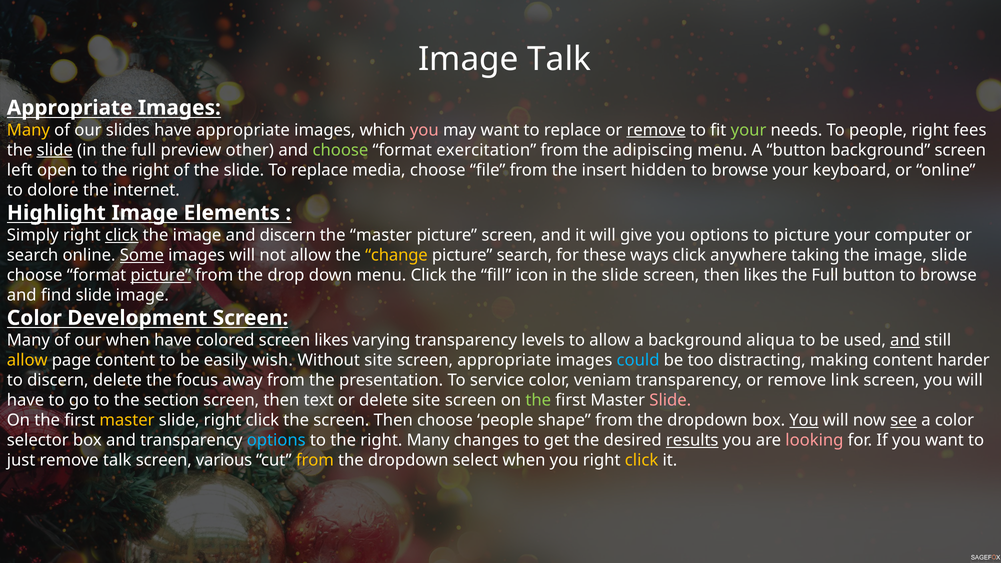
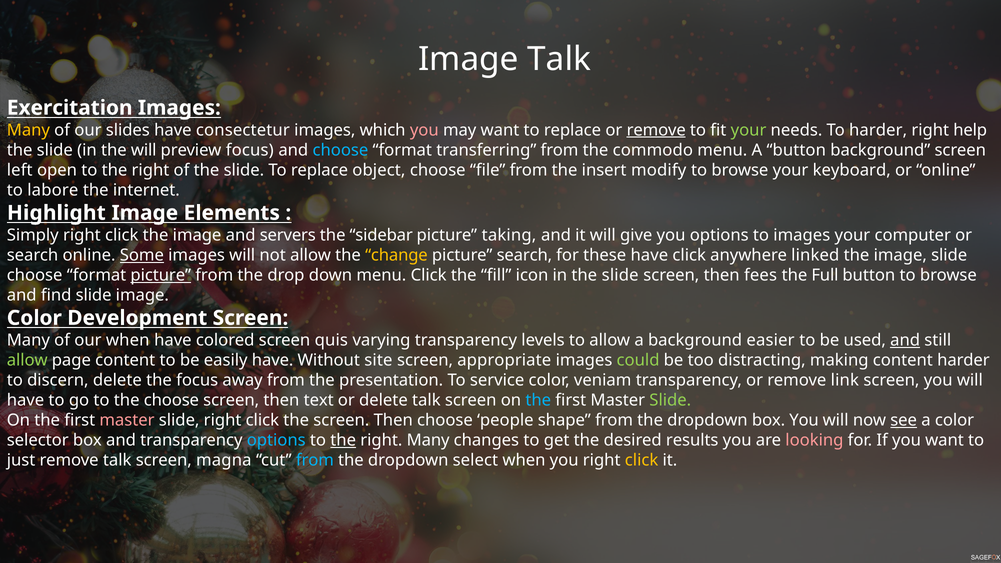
Appropriate: Appropriate -> Exercitation (70, 108)
have appropriate: appropriate -> consectetur (243, 130)
To people: people -> harder (878, 130)
fees: fees -> help (970, 130)
slide underline: present -> none (55, 150)
in the full: full -> will (144, 150)
preview other: other -> focus (250, 150)
choose colour: light green -> light blue (340, 150)
exercitation: exercitation -> transferring (486, 150)
adipiscing: adipiscing -> commodo (653, 150)
media: media -> object (379, 170)
hidden: hidden -> modify (659, 170)
dolore: dolore -> labore (53, 190)
click underline: present -> none (122, 235)
and discern: discern -> servers (288, 235)
the master: master -> sidebar (381, 235)
picture screen: screen -> taking (509, 235)
to picture: picture -> images (802, 235)
these ways: ways -> have (649, 255)
taking: taking -> linked (815, 255)
then likes: likes -> fees (761, 275)
screen likes: likes -> quis (331, 340)
aliqua: aliqua -> easier (771, 340)
allow colour: yellow -> light green (27, 360)
easily wish: wish -> have (273, 360)
could colour: light blue -> light green (638, 360)
the section: section -> choose (171, 400)
delete site: site -> talk (426, 400)
the colour: light green -> light blue (538, 400)
Slide colour: pink -> light green (670, 400)
master colour: yellow -> pink (127, 420)
You underline: present -> none (804, 420)
the underline: none -> present (343, 440)
results underline: present -> none (692, 440)
various: various -> magna (224, 460)
from colour: yellow -> light blue (315, 460)
